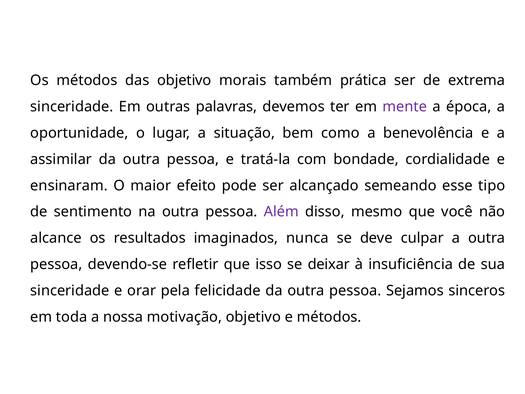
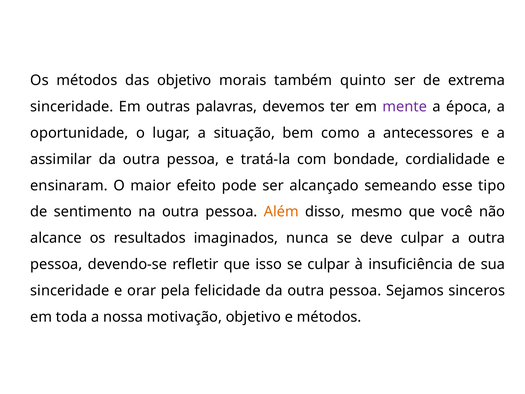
prática: prática -> quinto (363, 80)
benevolência: benevolência -> antecessores (428, 133)
Além colour: purple -> orange (281, 212)
se deixar: deixar -> culpar (329, 264)
